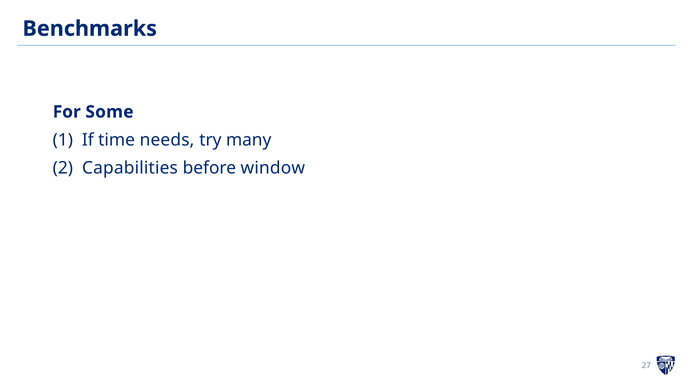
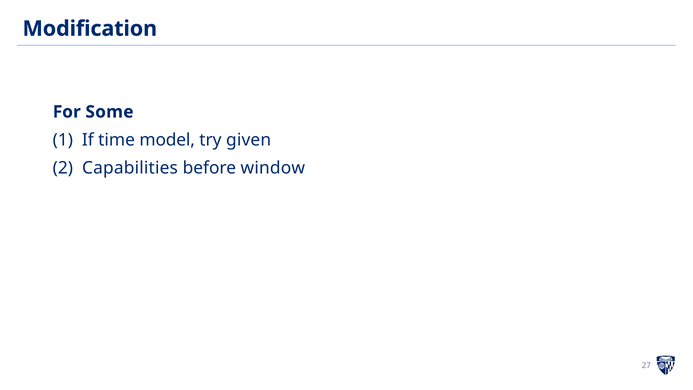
Benchmarks: Benchmarks -> Modification (90, 29)
needs: needs -> model (167, 140)
many: many -> given (249, 140)
